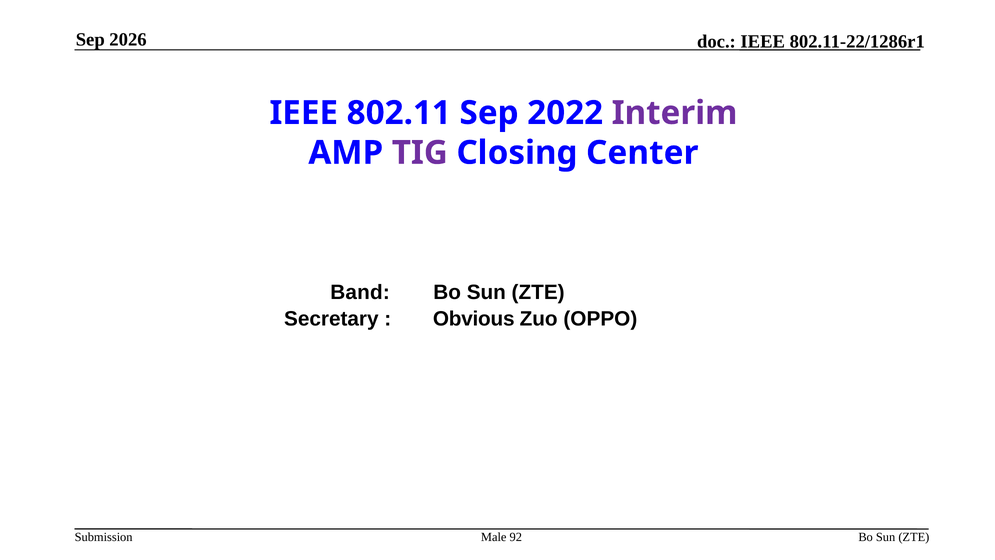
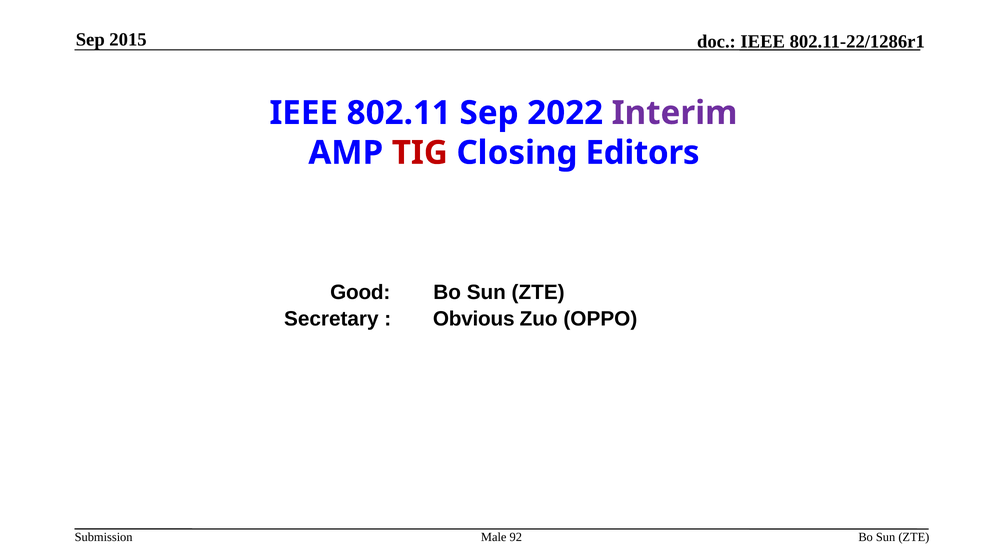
2026: 2026 -> 2015 (128, 40)
TIG colour: purple -> red (420, 153)
Center: Center -> Editors (642, 153)
Band: Band -> Good (360, 292)
